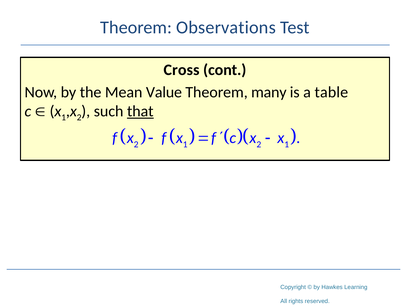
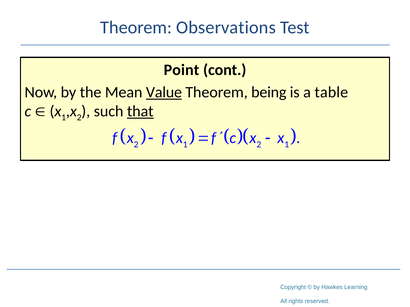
Cross: Cross -> Point (181, 70)
Value underline: none -> present (164, 92)
many: many -> being (269, 92)
